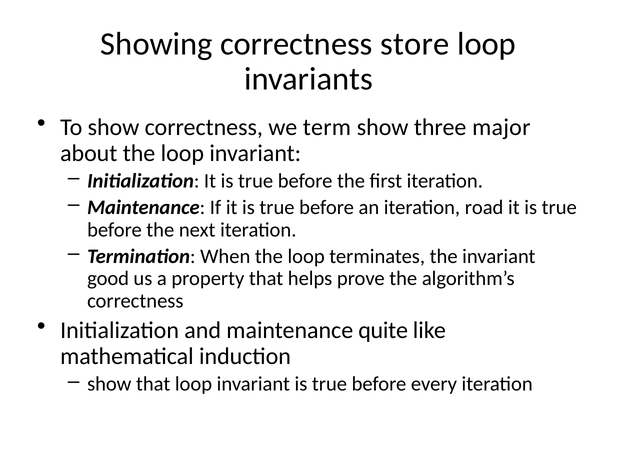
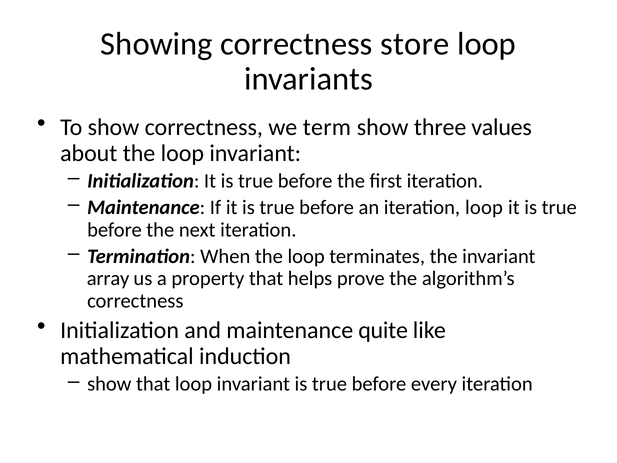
major: major -> values (502, 127)
iteration road: road -> loop (484, 208)
good: good -> array (108, 278)
